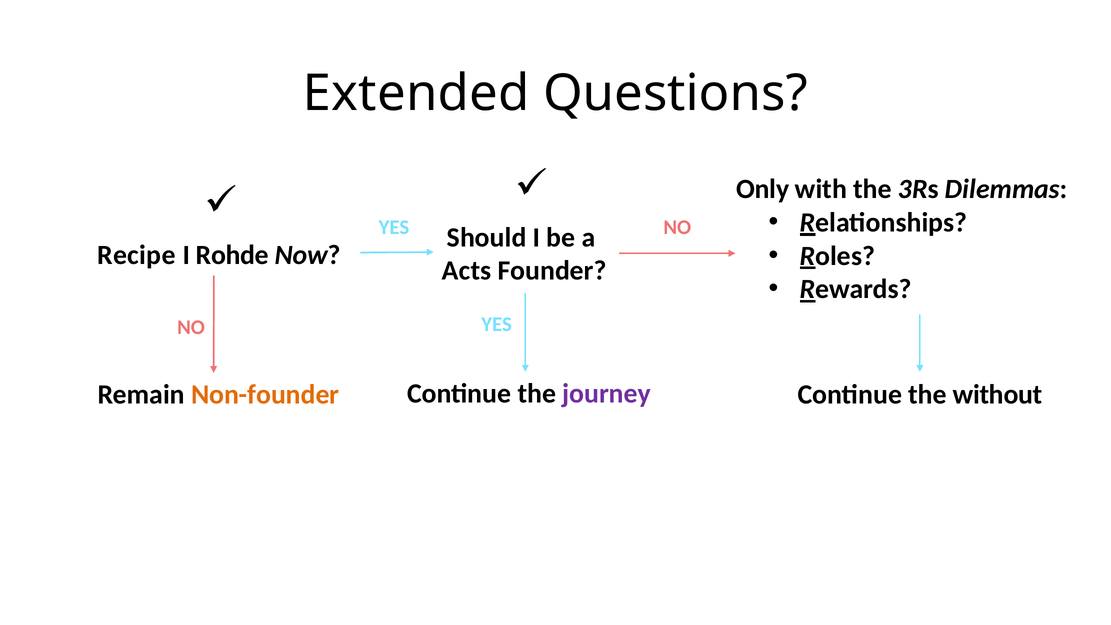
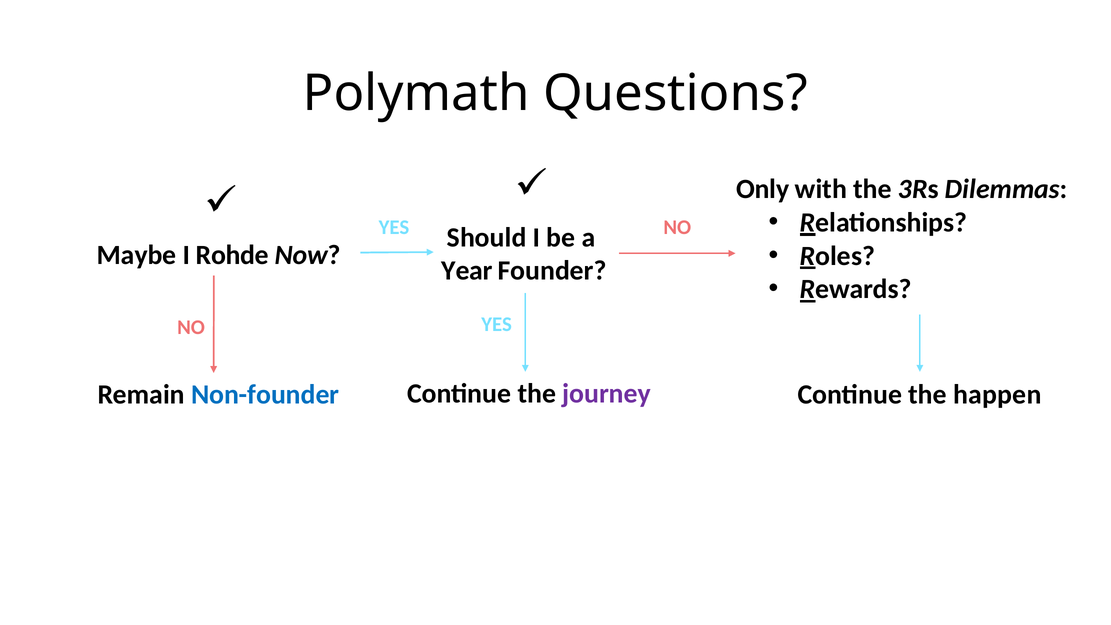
Extended: Extended -> Polymath (416, 93)
Recipe: Recipe -> Maybe (137, 255)
Acts: Acts -> Year (467, 271)
without: without -> happen (997, 394)
Non-founder colour: orange -> blue (265, 394)
